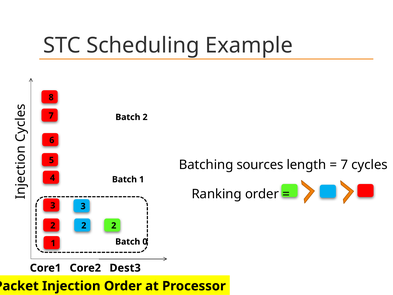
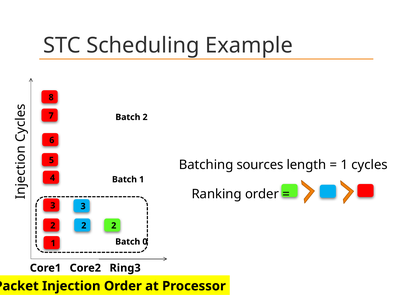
7: 7 -> 1 (344, 165)
Dest3: Dest3 -> Ring3 (125, 268)
